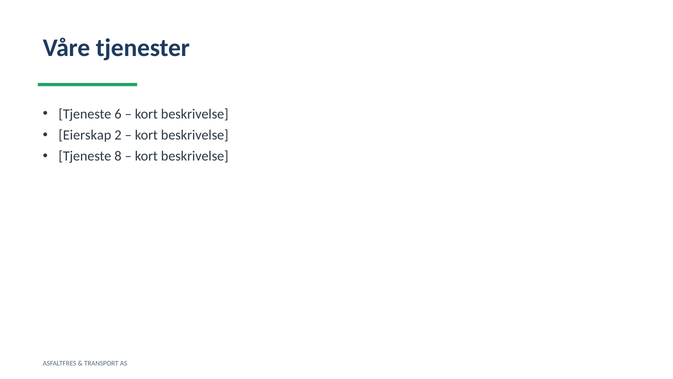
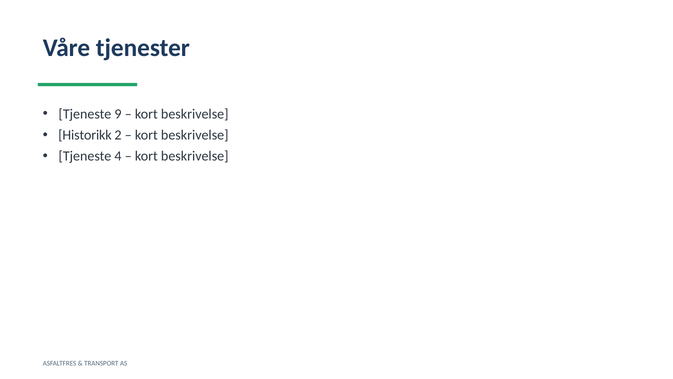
6: 6 -> 9 (118, 114)
Eierskap: Eierskap -> Historikk (85, 135)
8: 8 -> 4 (118, 156)
